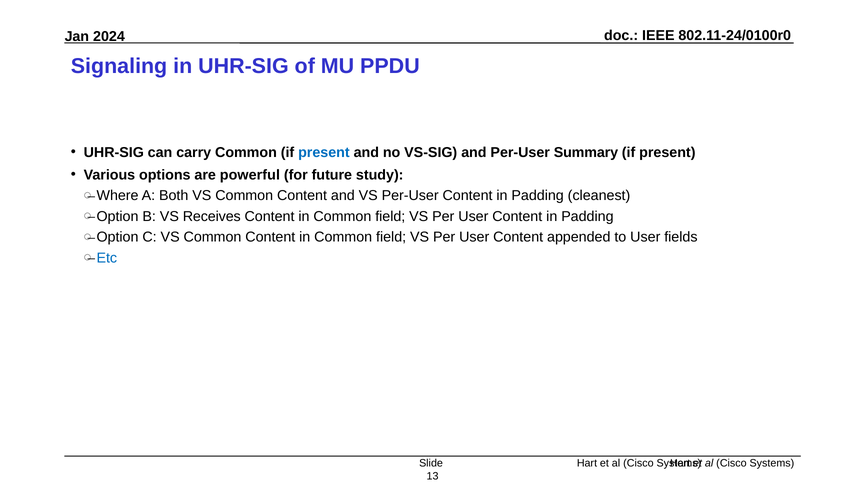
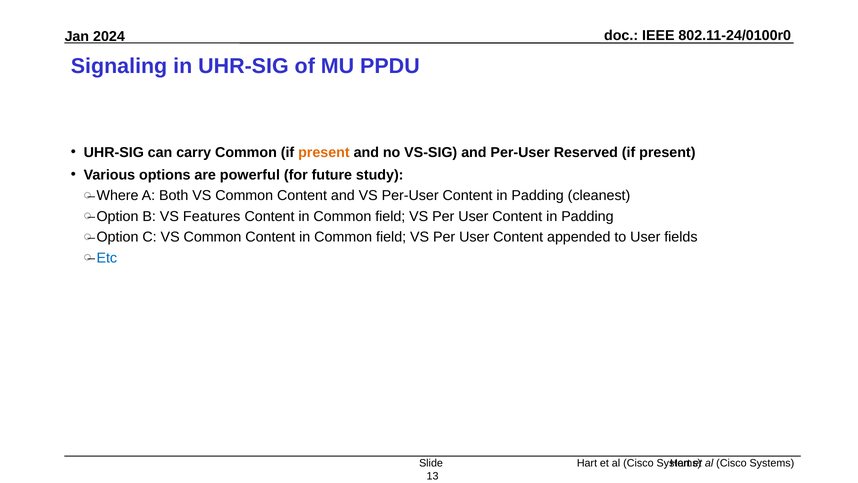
present colour: blue -> orange (324, 152)
Summary: Summary -> Reserved (586, 152)
Receives: Receives -> Features (212, 216)
